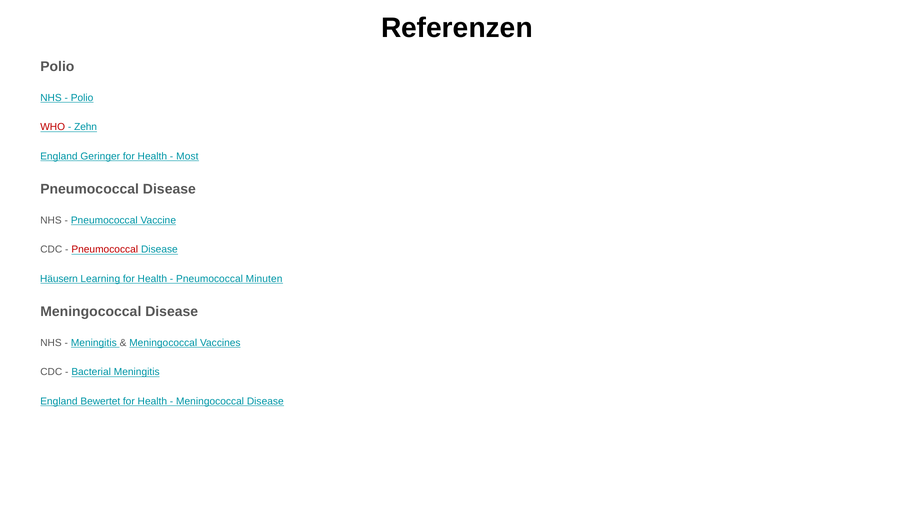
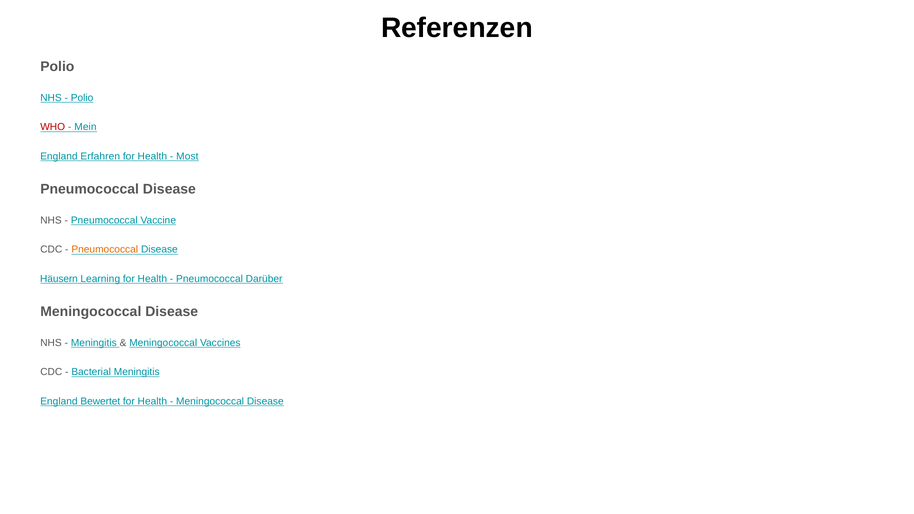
Zehn: Zehn -> Mein (85, 127)
Geringer: Geringer -> Erfahren (100, 156)
Pneumococcal colour: red -> orange (105, 250)
Minuten: Minuten -> Darüber (264, 279)
